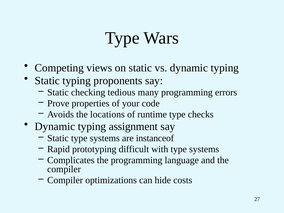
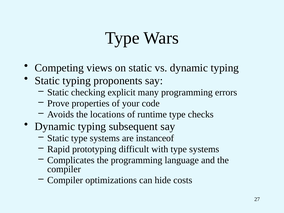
tedious: tedious -> explicit (122, 92)
assignment: assignment -> subsequent (133, 126)
